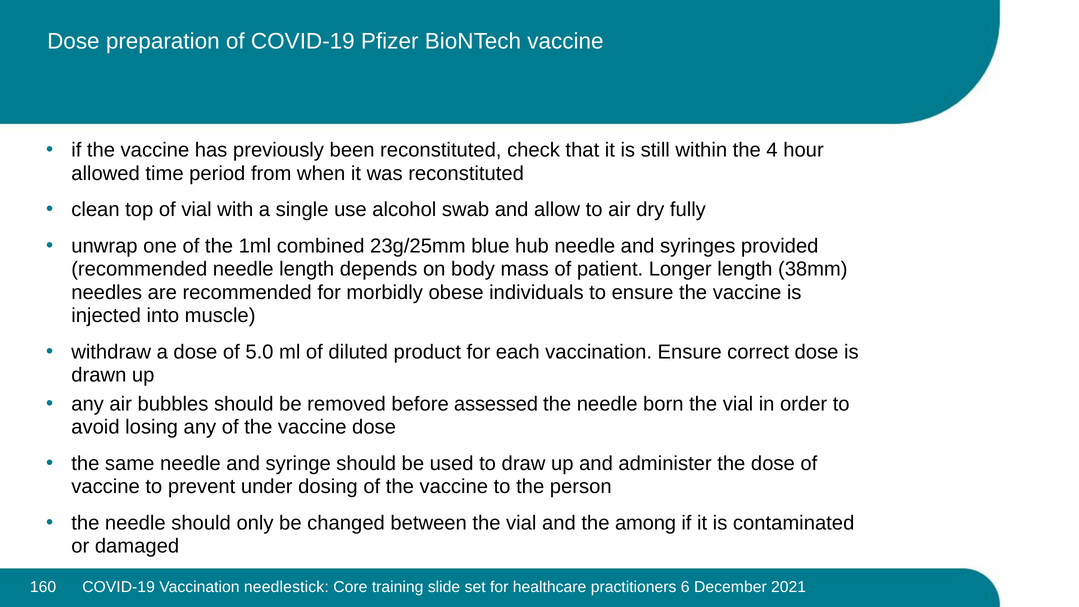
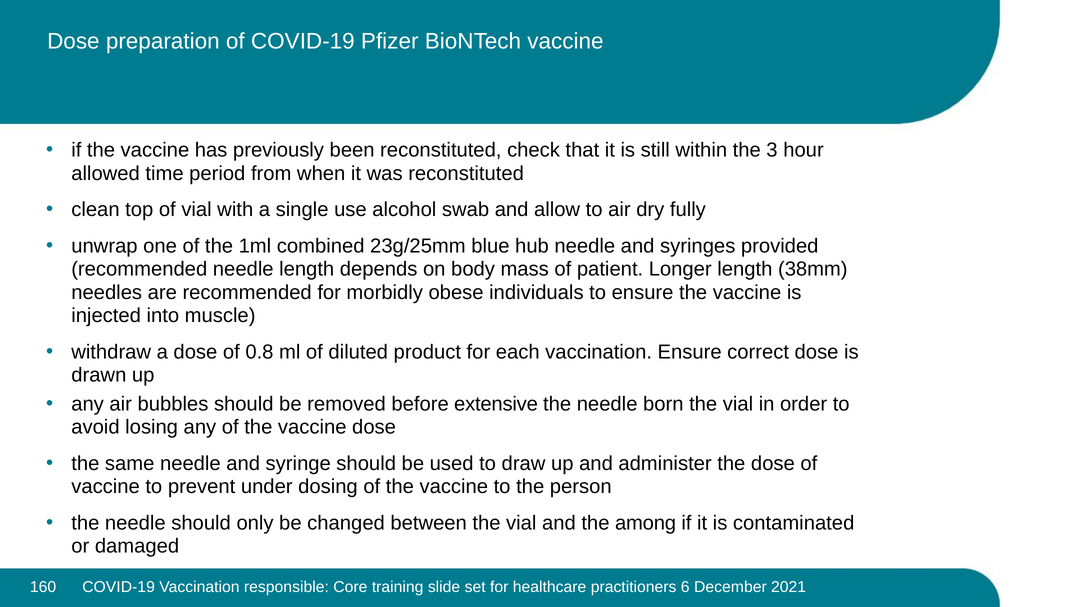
4: 4 -> 3 (772, 150)
5.0: 5.0 -> 0.8 (259, 352)
assessed: assessed -> extensive (496, 404)
needlestick: needlestick -> responsible (286, 587)
